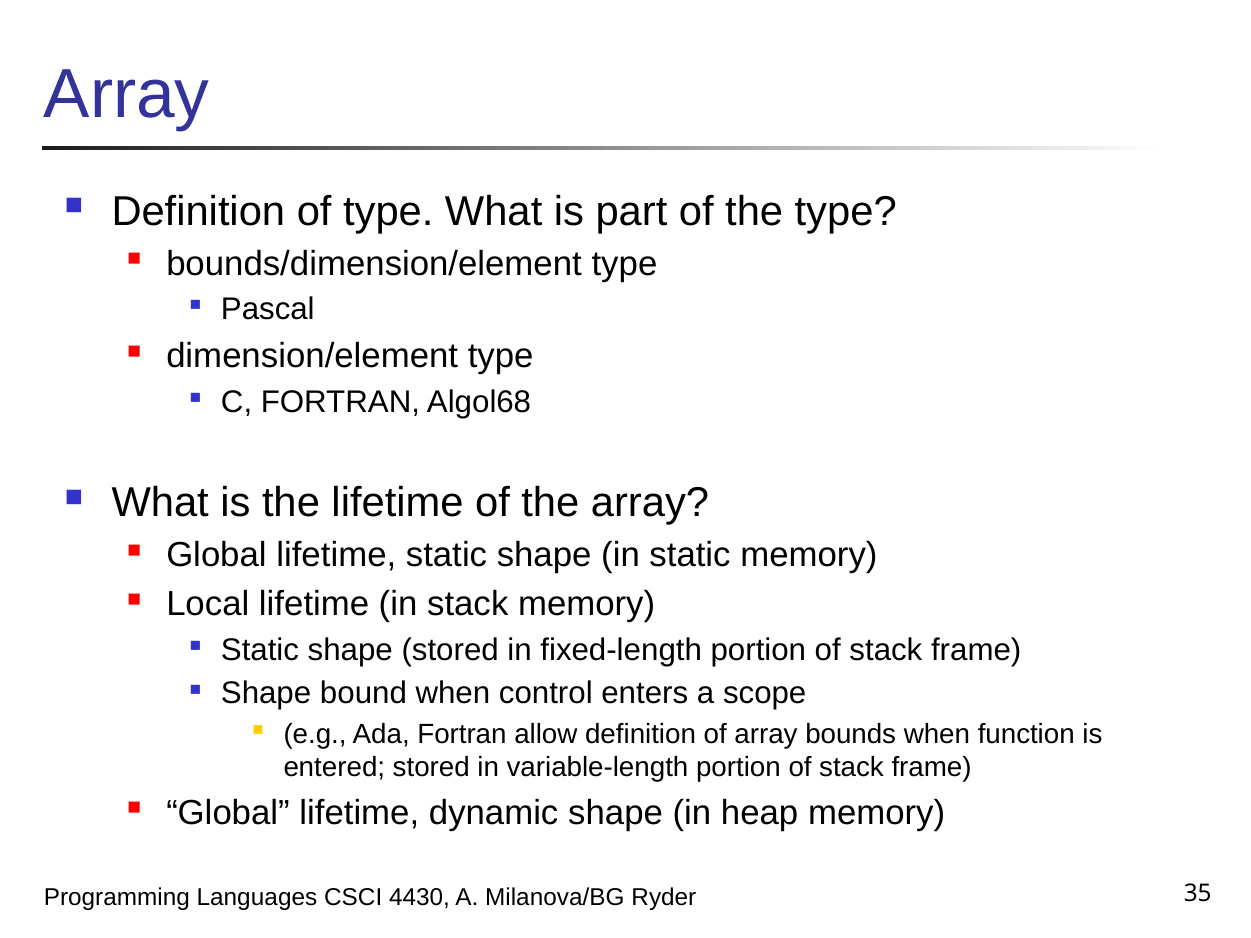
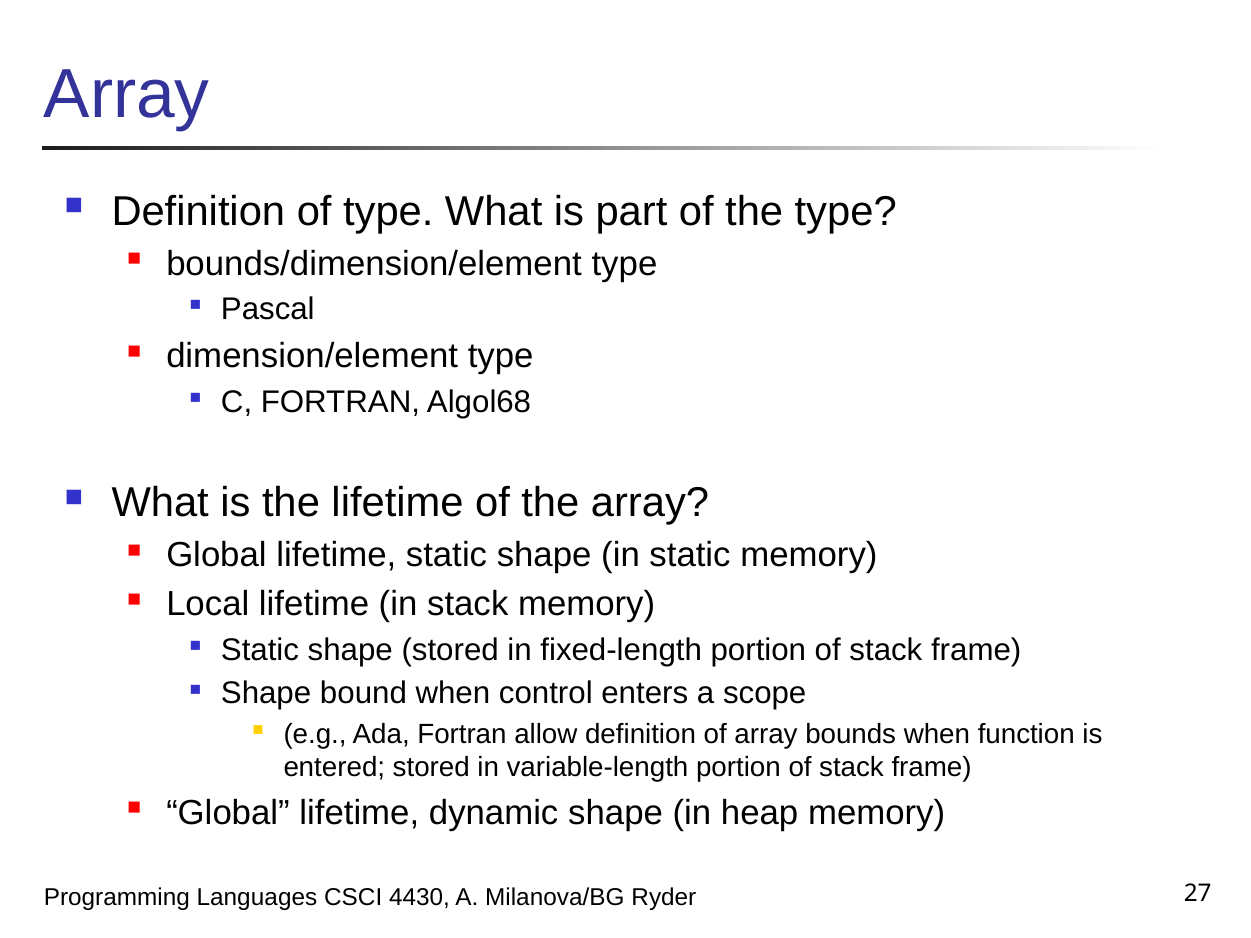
35: 35 -> 27 (1198, 894)
